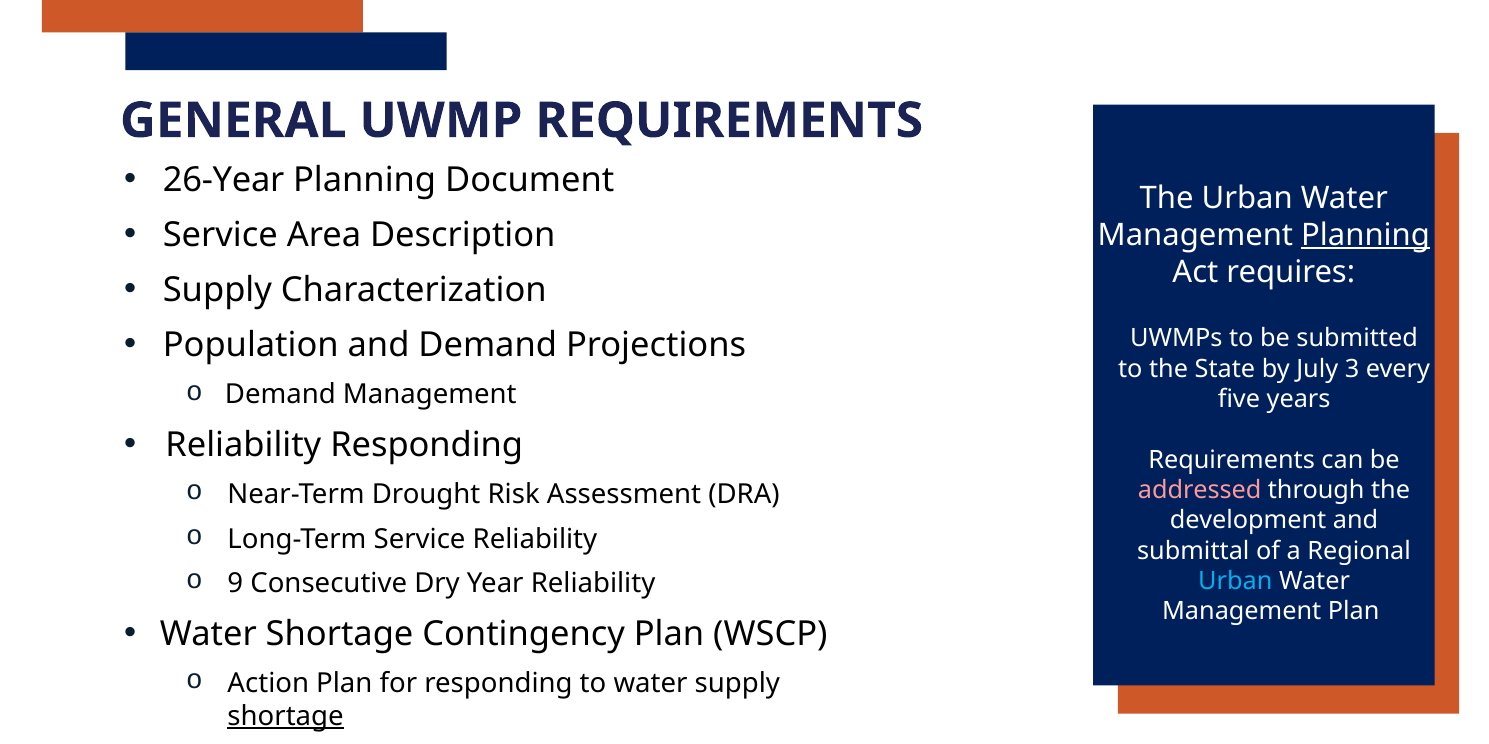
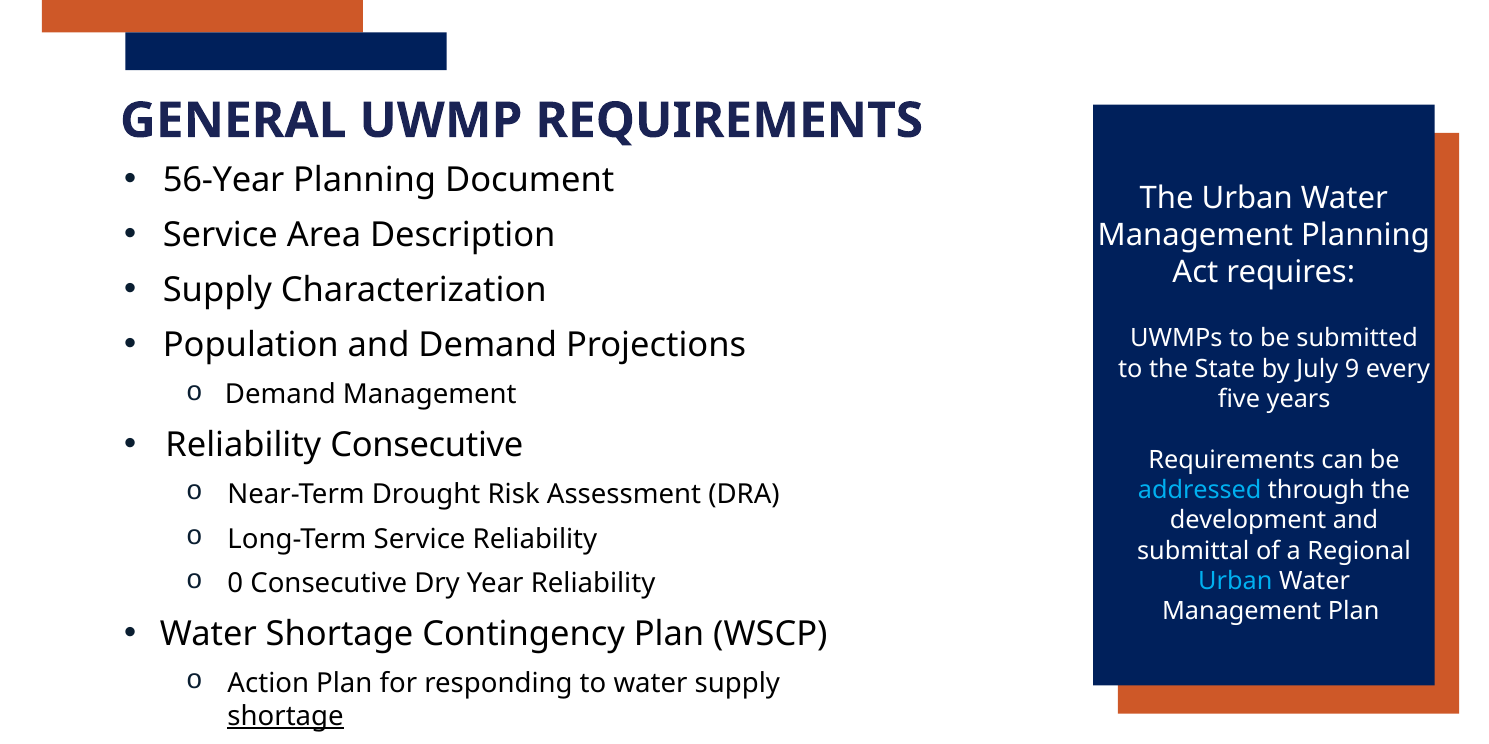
26-Year: 26-Year -> 56-Year (224, 180)
Planning underline: present -> none (1366, 235)
3: 3 -> 9 (1352, 369)
Reliability Responding: Responding -> Consecutive (427, 445)
addressed colour: pink -> light blue (1200, 490)
9: 9 -> 0 (235, 584)
